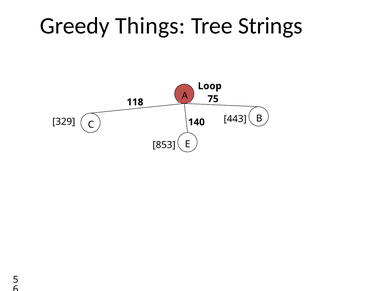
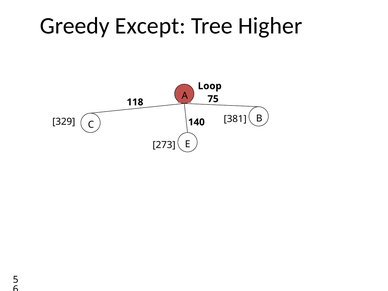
Things: Things -> Except (150, 26)
Strings: Strings -> Higher (270, 26)
443: 443 -> 381 (235, 119)
853: 853 -> 273 (164, 145)
